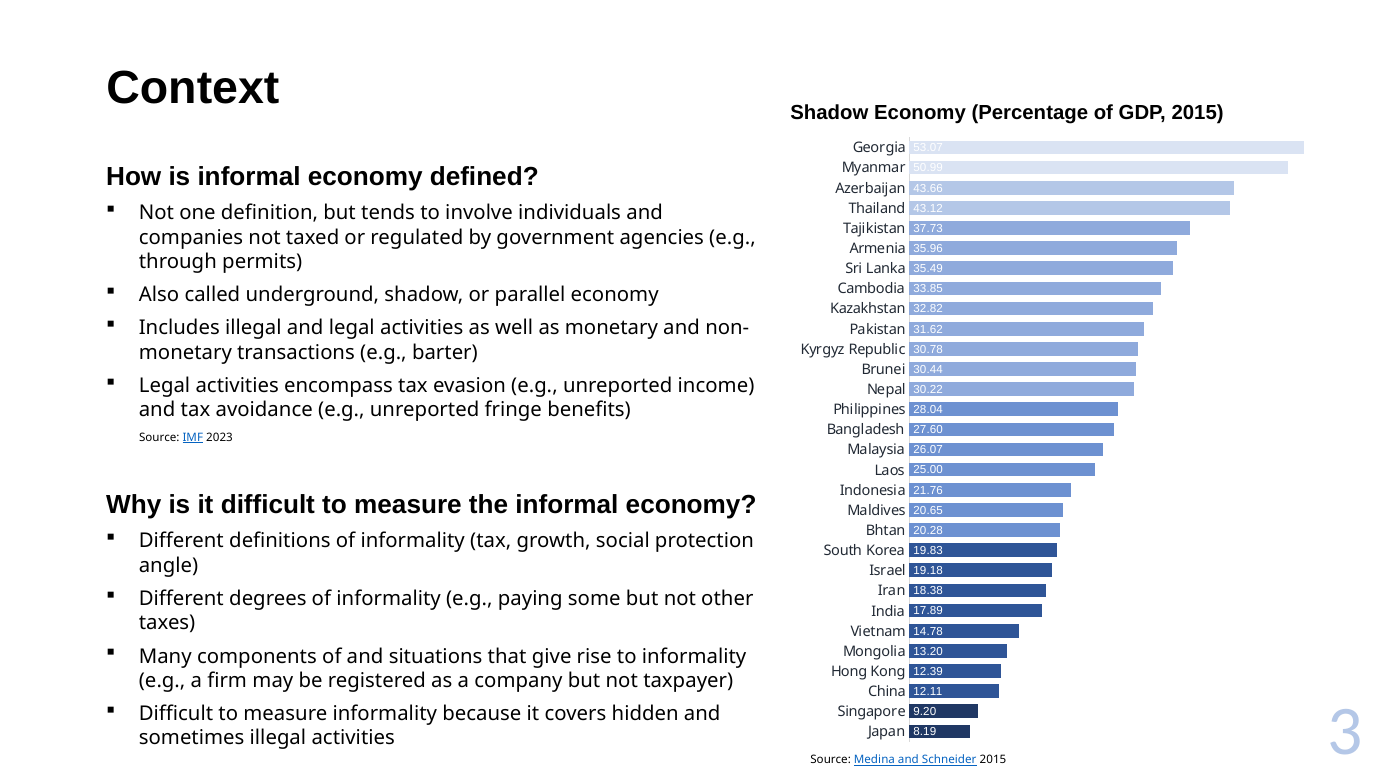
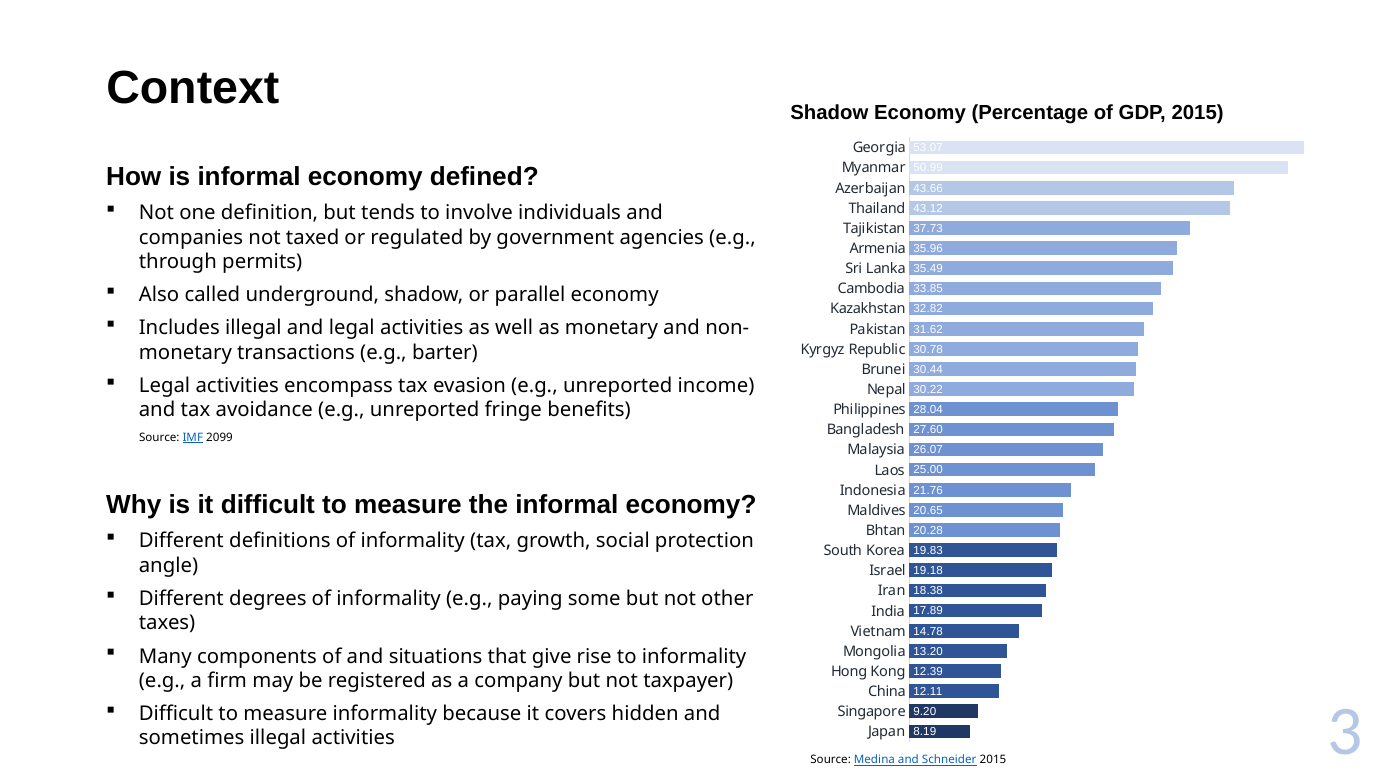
2023: 2023 -> 2099 (220, 438)
